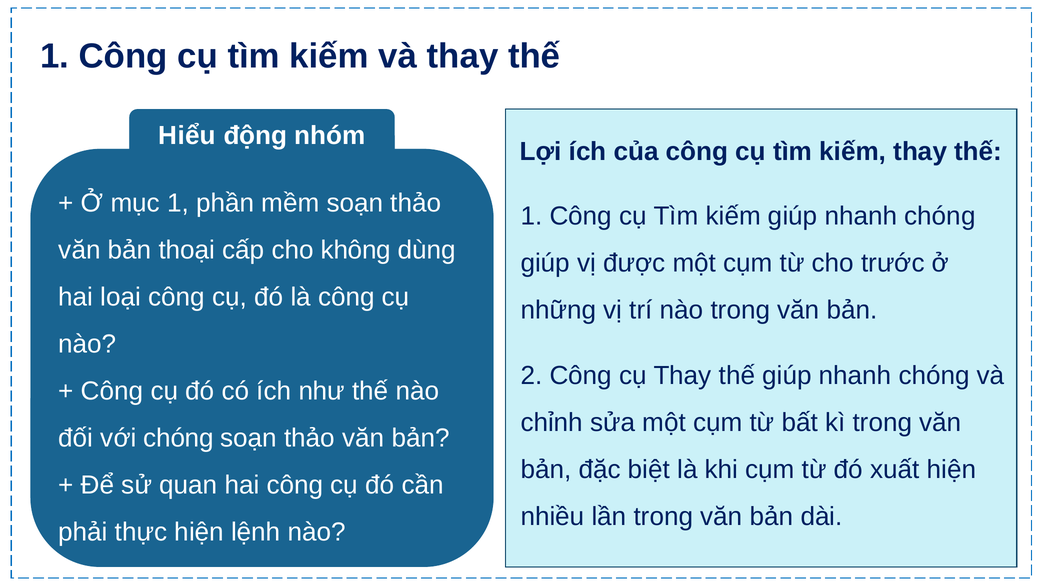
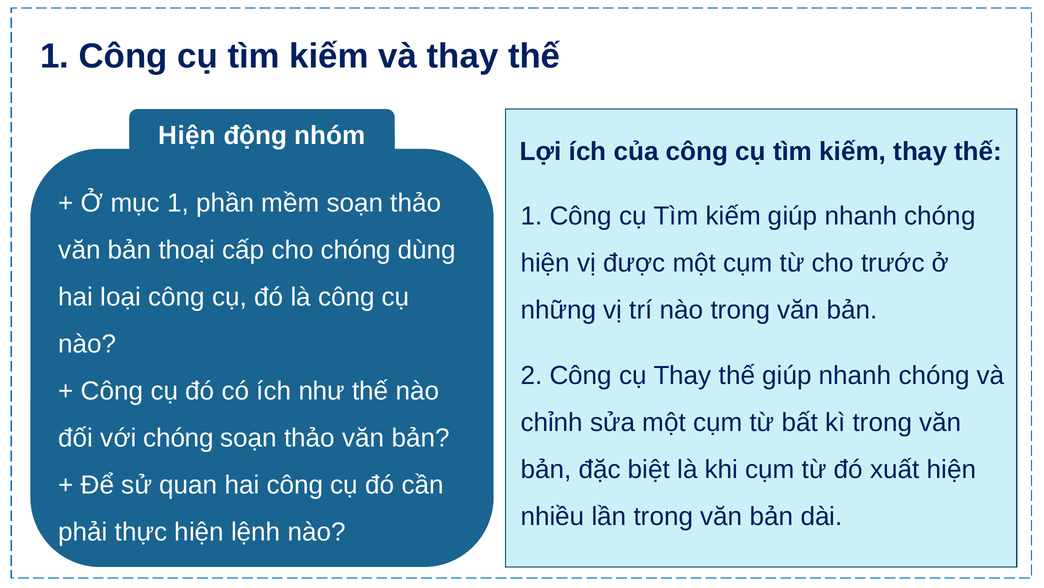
Hiểu: Hiểu -> Hiện (187, 135)
cho không: không -> chóng (356, 250)
giúp: giúp -> hiện (545, 263)
